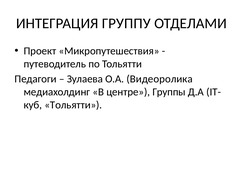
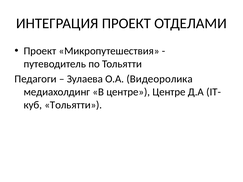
ИНТЕГРАЦИЯ ГРУППУ: ГРУППУ -> ПРОЕКТ (126, 24)
центре Группы: Группы -> Центре (169, 92)
